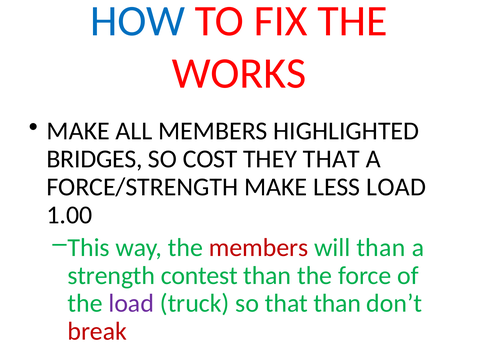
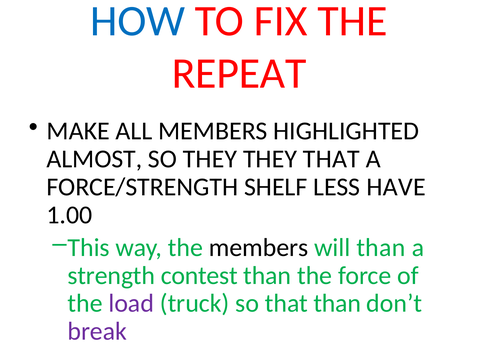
WORKS: WORKS -> REPEAT (239, 74)
BRIDGES: BRIDGES -> ALMOST (94, 159)
SO COST: COST -> THEY (210, 159)
FORCE/STRENGTH MAKE: MAKE -> SHELF (276, 187)
LESS LOAD: LOAD -> HAVE (396, 187)
members colour: red -> black (259, 248)
break colour: red -> purple (97, 332)
